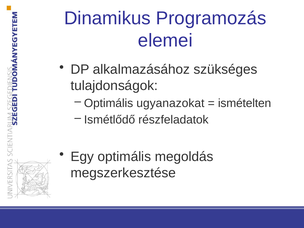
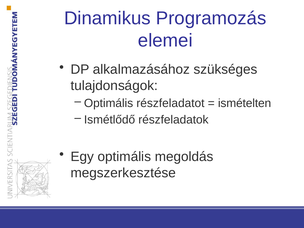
ugyanazokat: ugyanazokat -> részfeladatot (170, 103)
